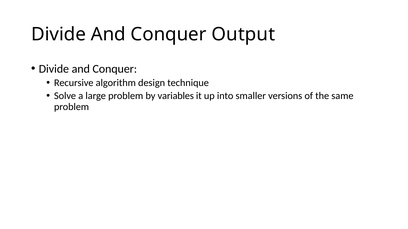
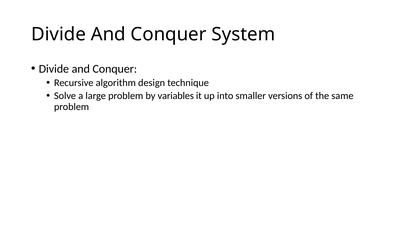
Output: Output -> System (243, 34)
